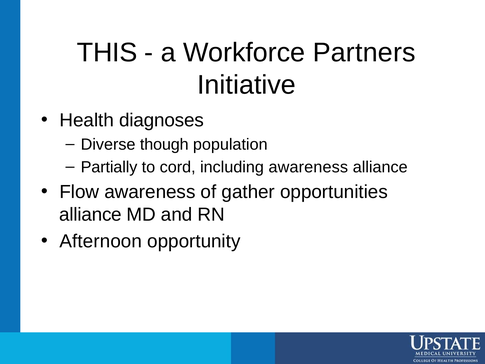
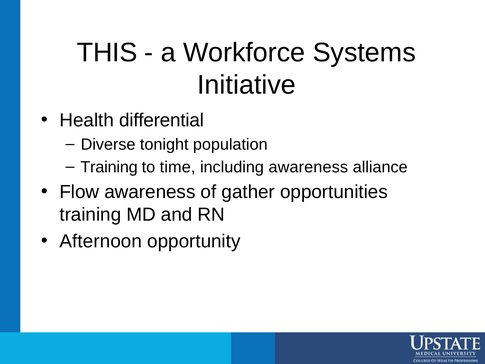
Partners: Partners -> Systems (364, 52)
diagnoses: diagnoses -> differential (162, 120)
though: though -> tonight (164, 144)
Partially: Partially -> Training (109, 167)
cord: cord -> time (178, 167)
alliance: alliance -> training (90, 215)
